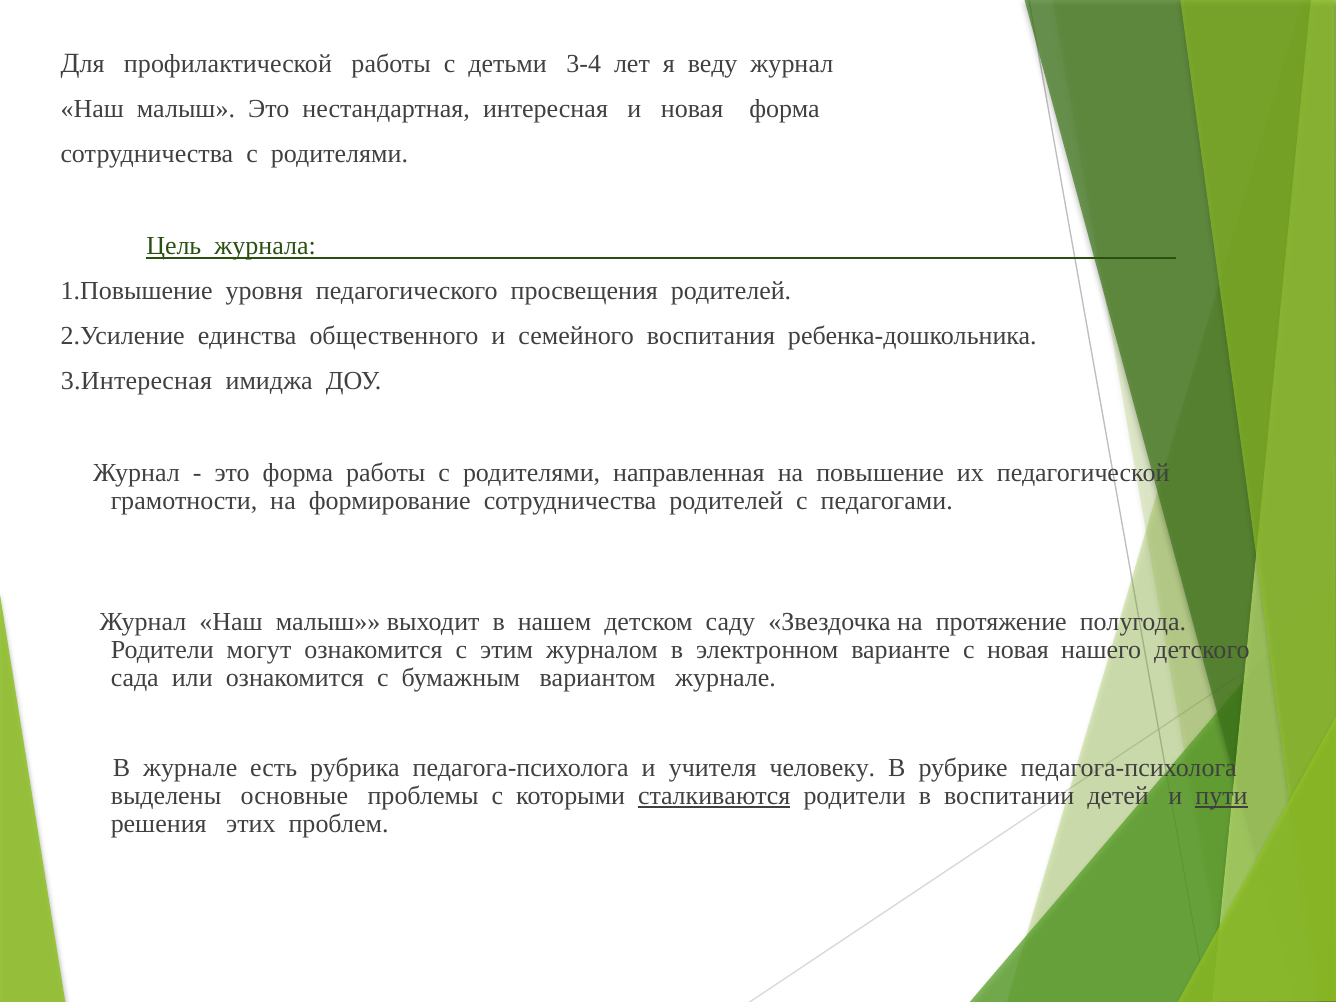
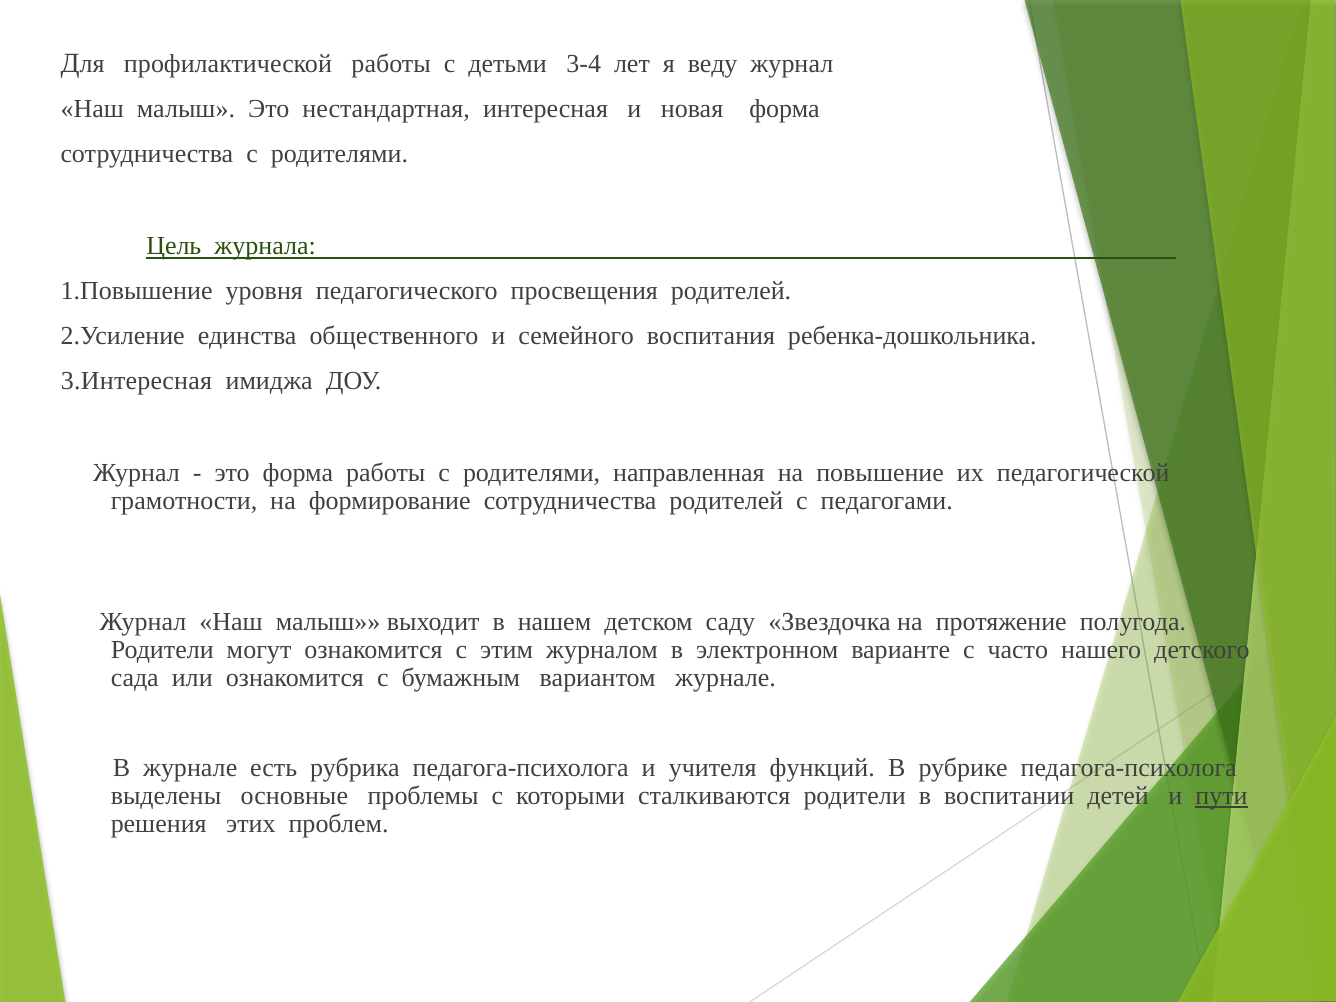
с новая: новая -> часто (1018, 650)
человеку: человеку -> функций (822, 768)
сталкиваются underline: present -> none (714, 796)
